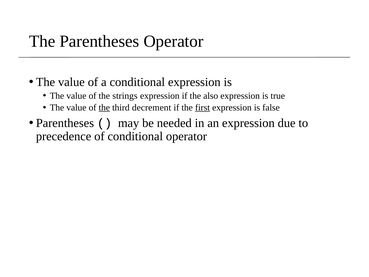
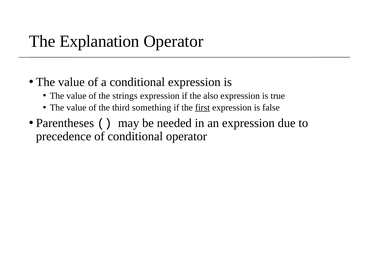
The Parentheses: Parentheses -> Explanation (99, 41)
the underline: present -> none (104, 108)
decrement: decrement -> something (152, 108)
